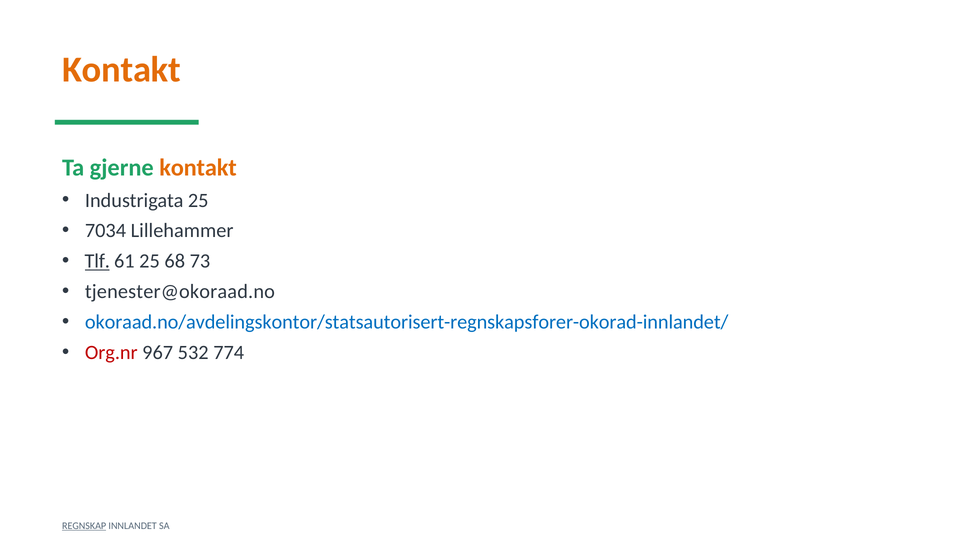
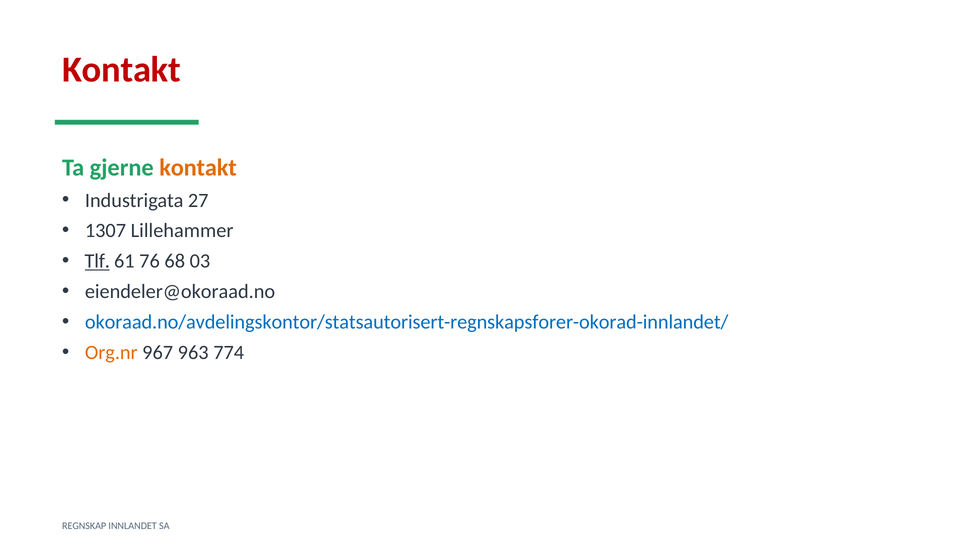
Kontakt colour: orange -> red (121, 70)
Industrigata 25: 25 -> 27 (198, 200)
7034: 7034 -> 1307 (105, 231)
61 25: 25 -> 76 (150, 261)
73: 73 -> 03 (200, 261)
tjenester@okoraad.no: tjenester@okoraad.no -> eiendeler@okoraad.no (180, 292)
Org.nr colour: red -> orange (111, 353)
532: 532 -> 963 (193, 353)
REGNSKAP underline: present -> none (84, 526)
